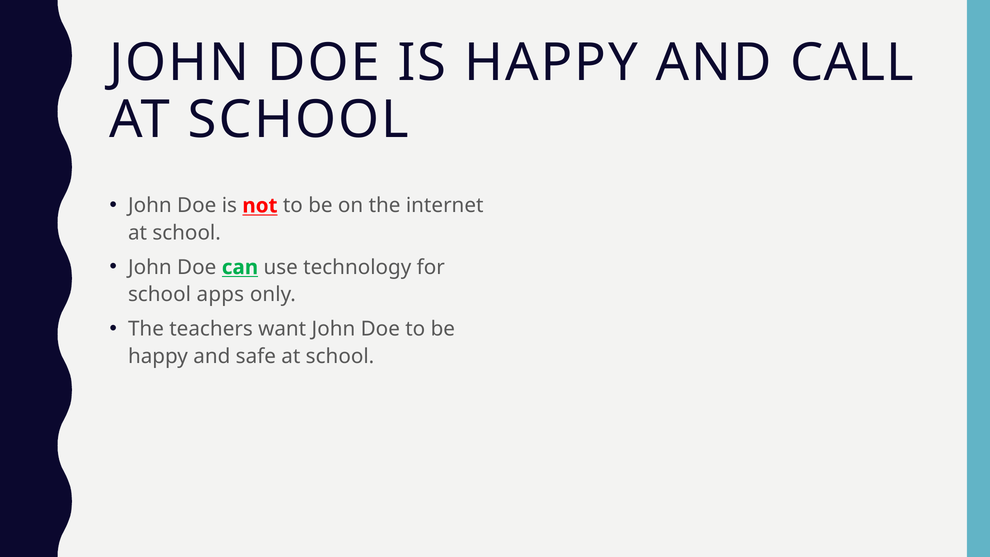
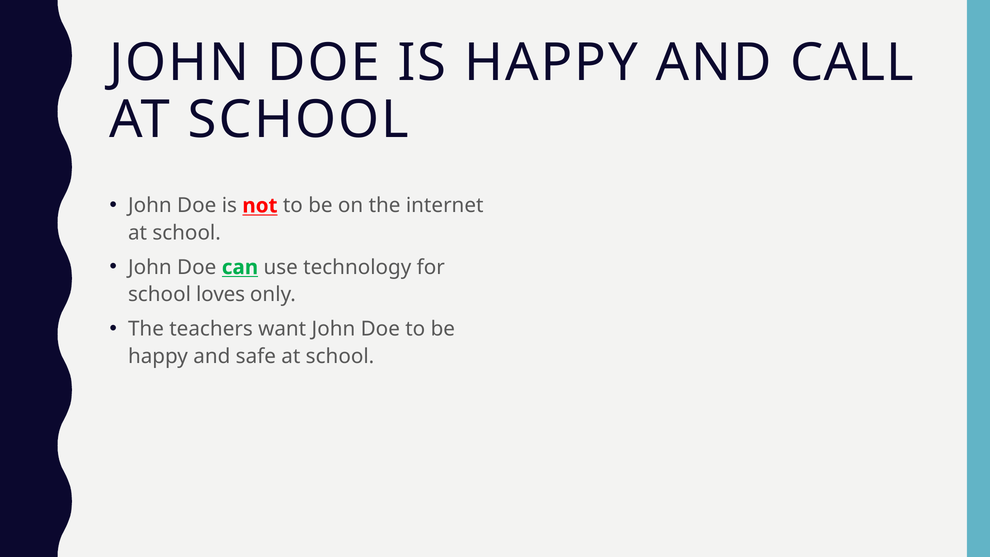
apps: apps -> loves (221, 294)
